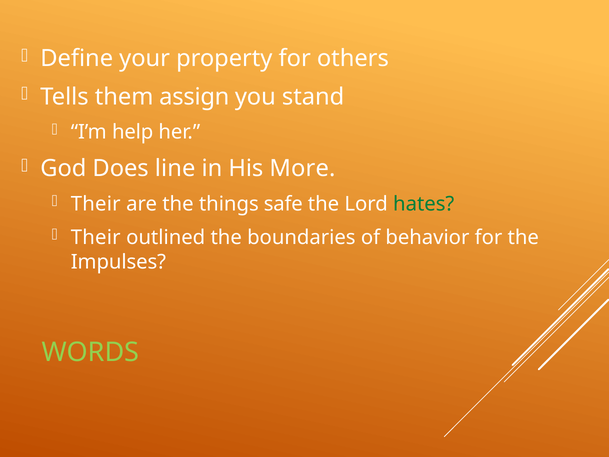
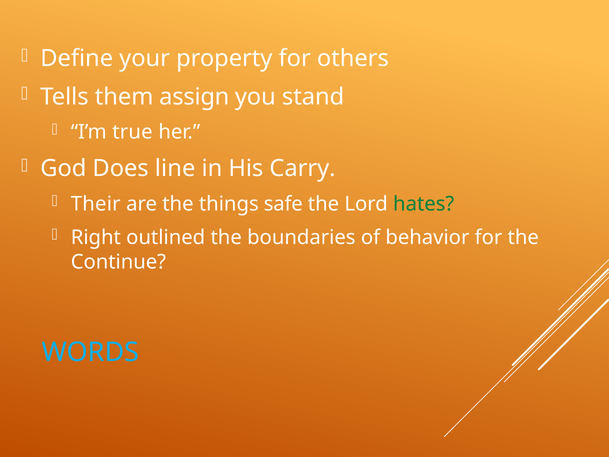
help: help -> true (132, 132)
More: More -> Carry (303, 169)
Their: Their -> Right (96, 237)
Impulses: Impulses -> Continue (118, 262)
WORDS colour: light green -> light blue (90, 352)
